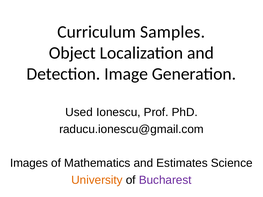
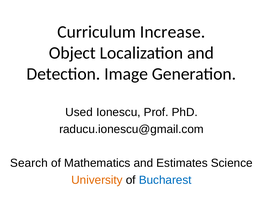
Samples: Samples -> Increase (173, 32)
Images: Images -> Search (29, 163)
Bucharest colour: purple -> blue (165, 180)
